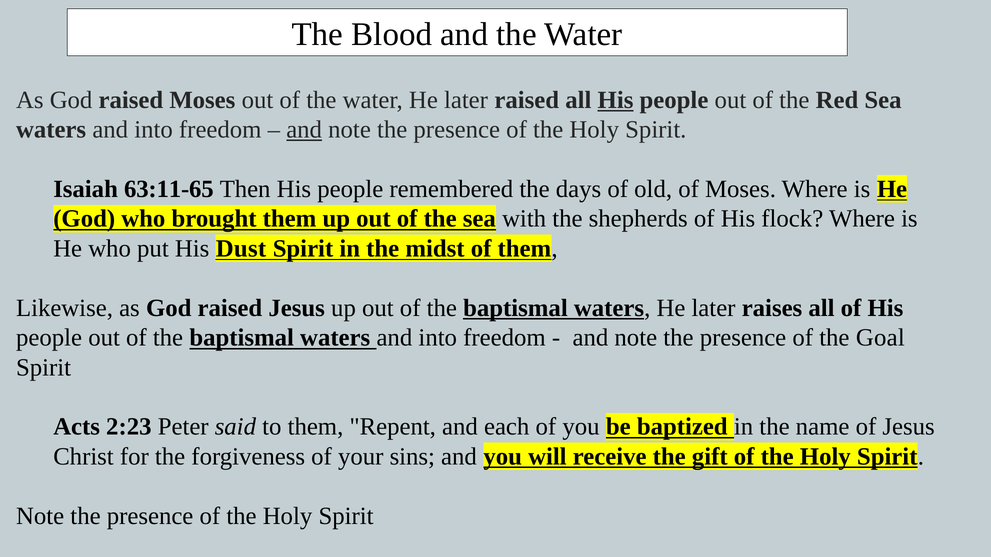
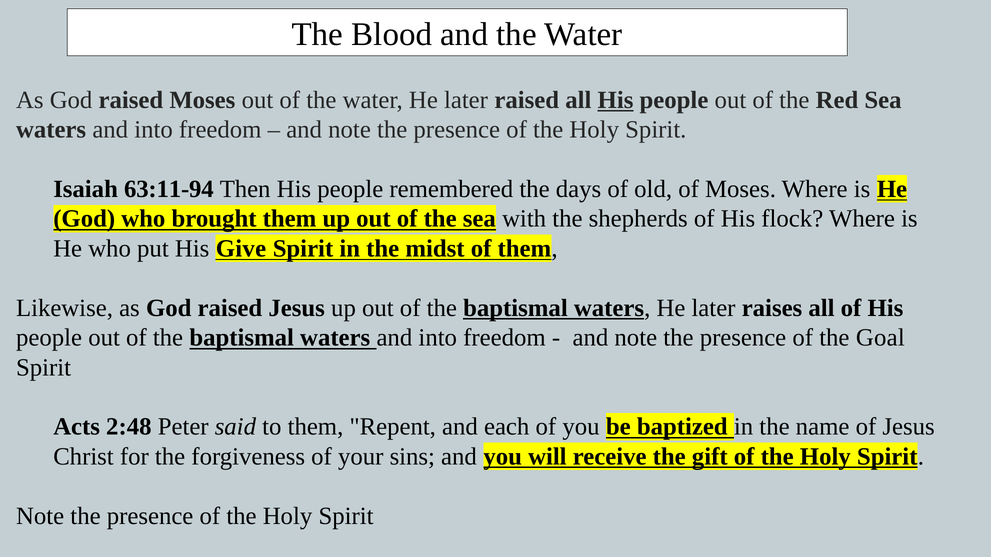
and underline: present -> none (304, 130)
63:11-65: 63:11-65 -> 63:11-94 (169, 189)
Dust: Dust -> Give (241, 249)
2:23: 2:23 -> 2:48 (129, 427)
